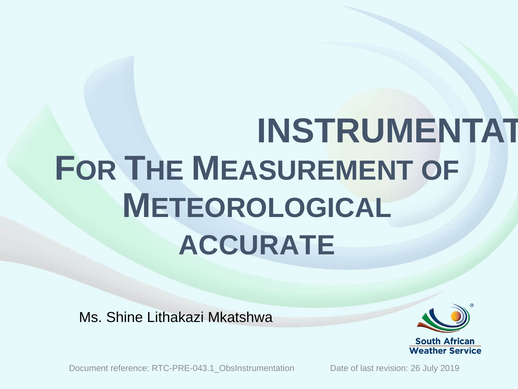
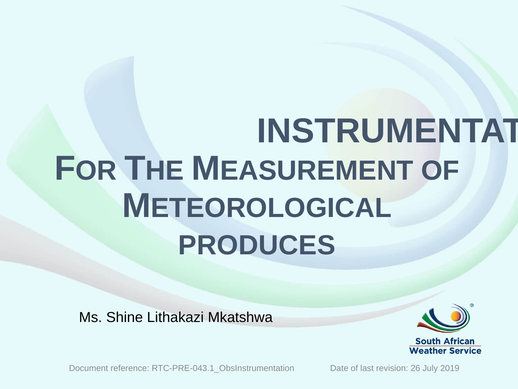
ACCURATE: ACCURATE -> PRODUCES (257, 245)
